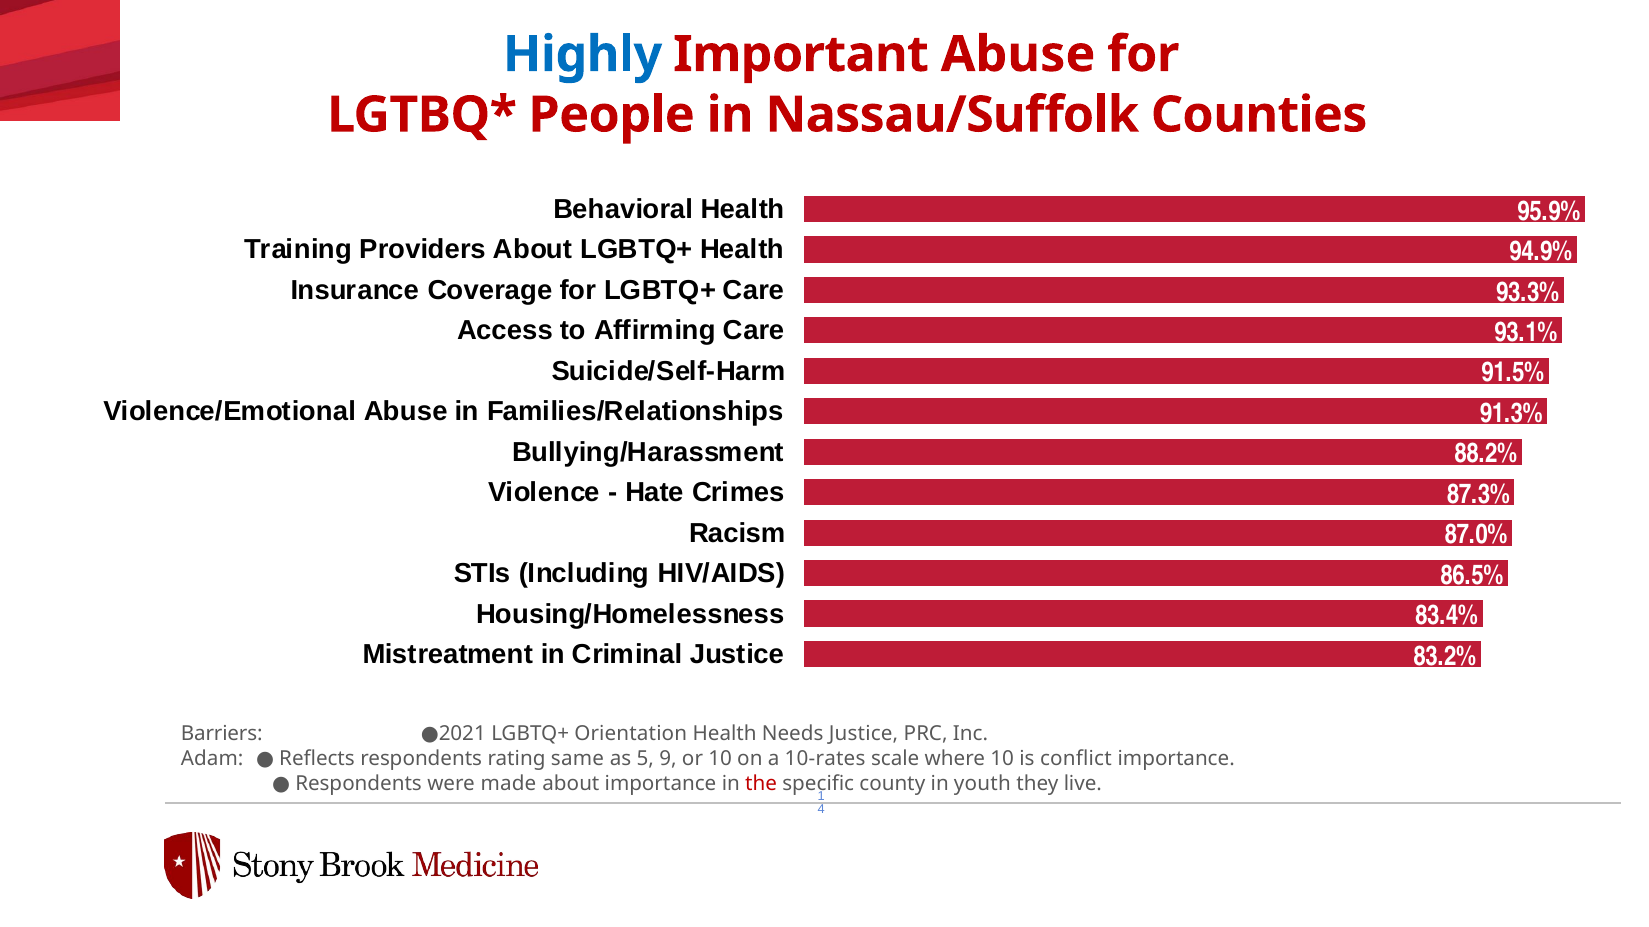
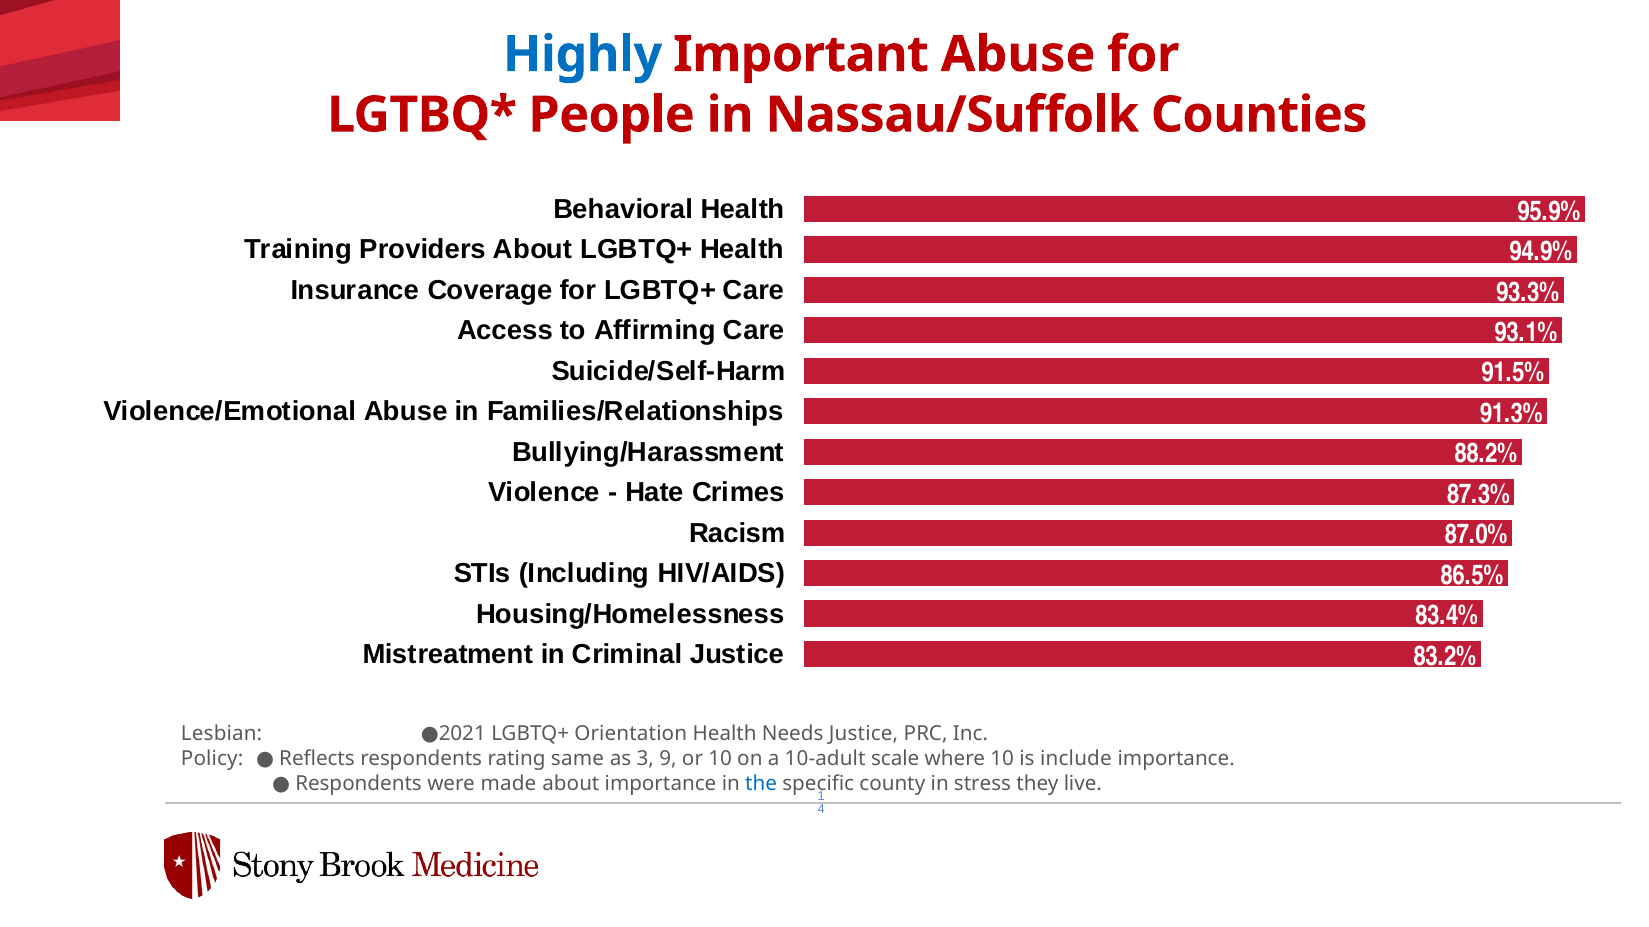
Barriers: Barriers -> Lesbian (222, 735)
Adam: Adam -> Policy (212, 759)
5: 5 -> 3 (645, 759)
10-rates: 10-rates -> 10-adult (825, 759)
conflict: conflict -> include (1076, 759)
the colour: red -> blue (761, 784)
youth: youth -> stress (983, 784)
